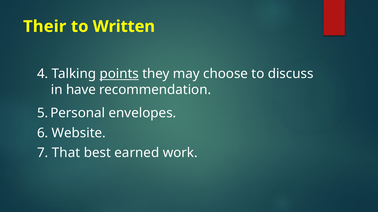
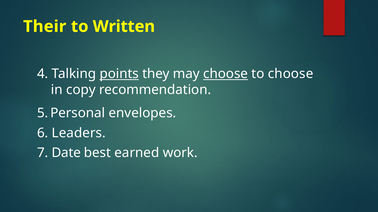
choose underline: none -> present (226, 74)
to discuss: discuss -> choose (291, 74)
have: have -> copy (81, 90)
Website: Website -> Leaders (79, 133)
That: That -> Date (66, 153)
